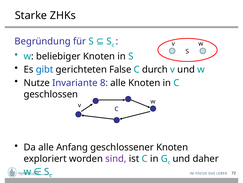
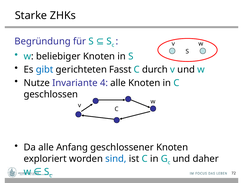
False: False -> Fasst (120, 69)
8: 8 -> 4 (104, 83)
sind colour: purple -> blue (116, 158)
